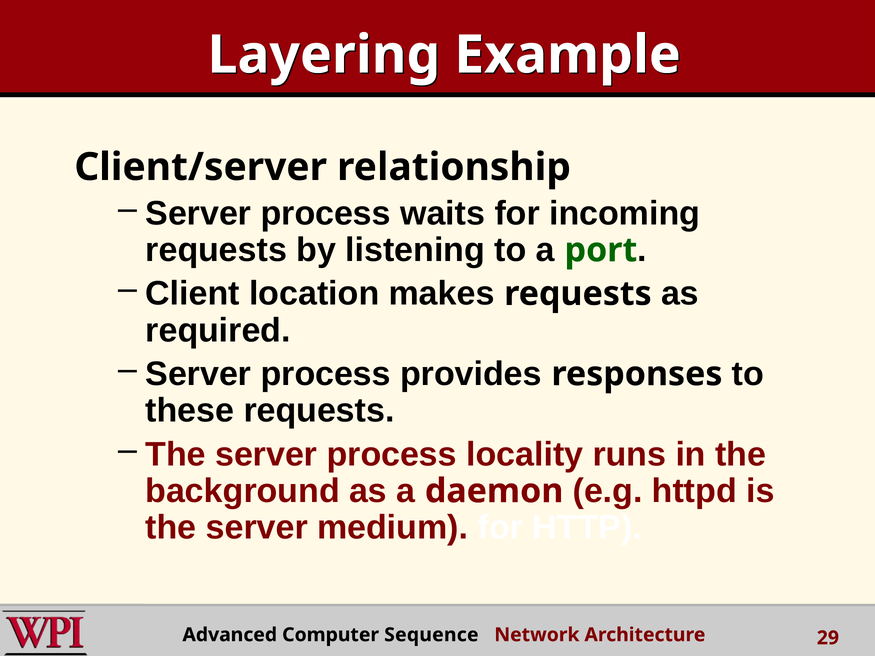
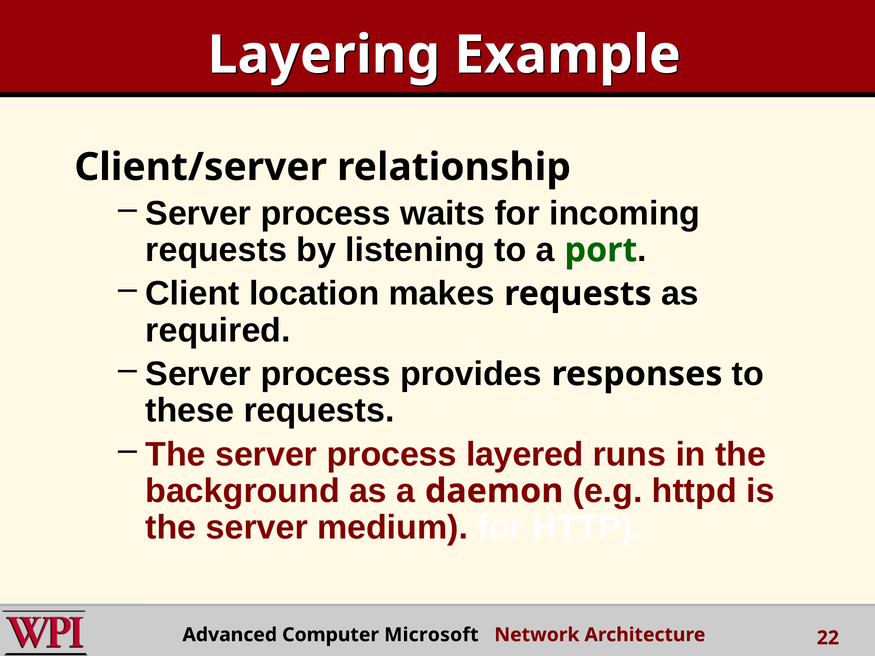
locality: locality -> layered (525, 454)
Sequence: Sequence -> Microsoft (431, 635)
29: 29 -> 22 (828, 638)
